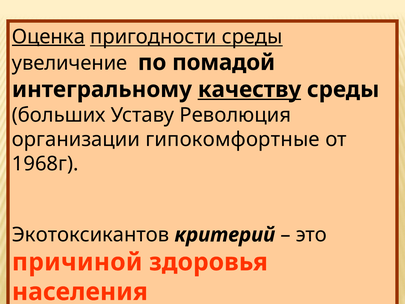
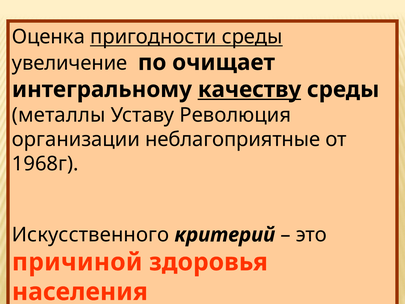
Оценка underline: present -> none (48, 37)
помадой: помадой -> очищает (224, 62)
больших: больших -> металлы (59, 115)
гипокомфортные: гипокомфортные -> неблагоприятные (233, 139)
Экотоксикантов: Экотоксикантов -> Искусственного (91, 235)
